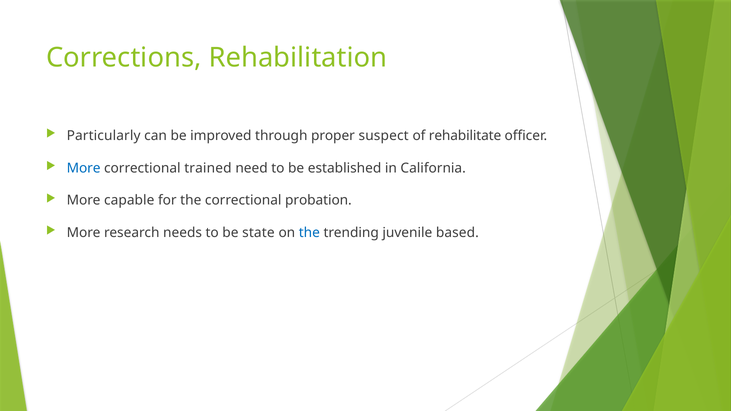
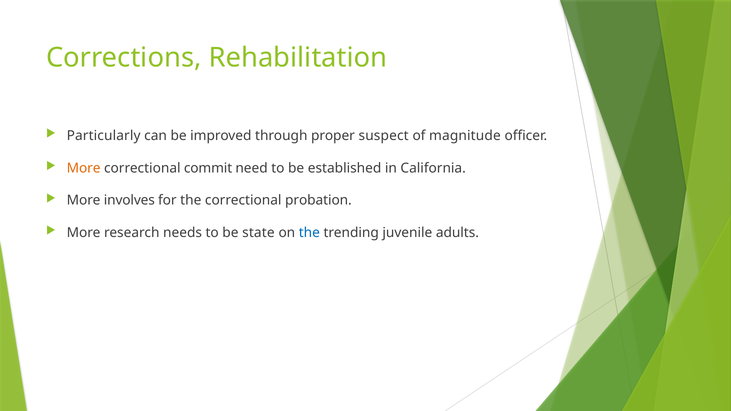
rehabilitate: rehabilitate -> magnitude (465, 136)
More colour: blue -> orange (84, 168)
trained: trained -> commit (208, 168)
capable: capable -> involves (129, 200)
based: based -> adults (457, 233)
